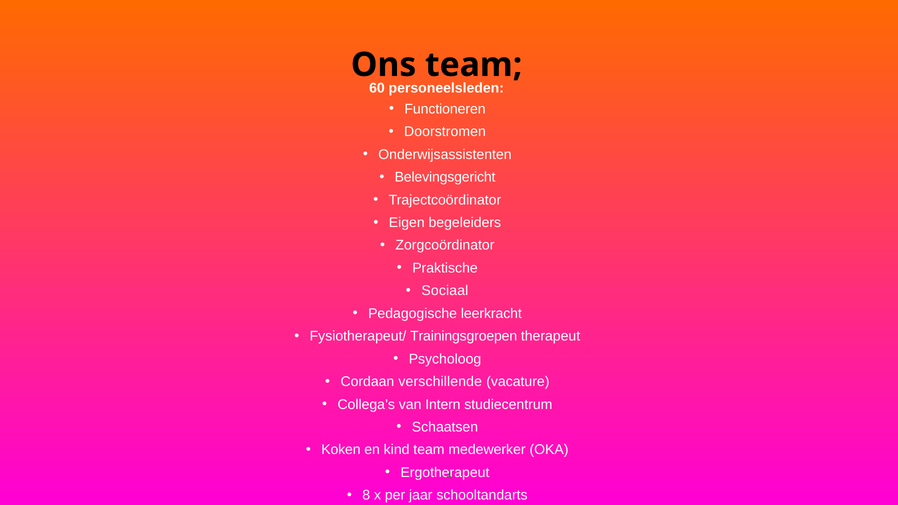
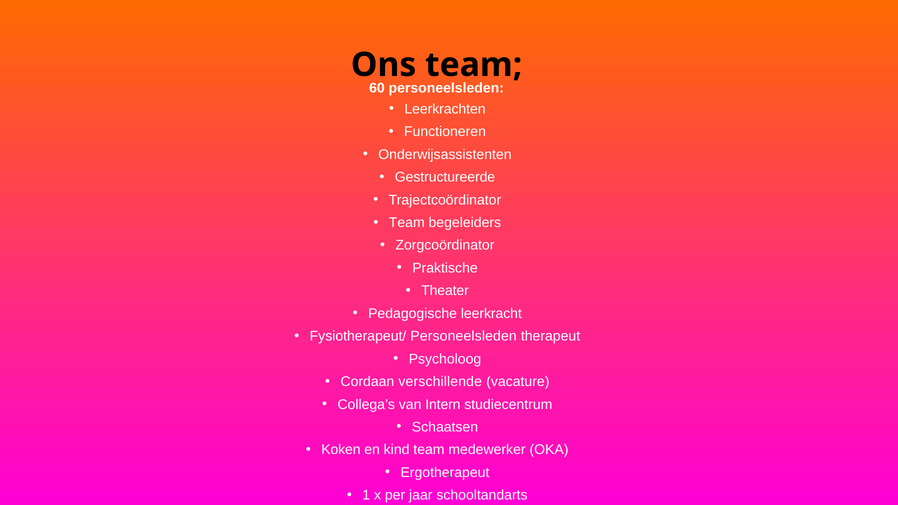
Functioneren: Functioneren -> Leerkrachten (445, 109)
Doorstromen: Doorstromen -> Functioneren (445, 132)
Belevingsgericht: Belevingsgericht -> Gestructureerde (445, 177)
Eigen: Eigen -> Team (407, 223)
Sociaal: Sociaal -> Theater (445, 291)
Fysiotherapeut/ Trainingsgroepen: Trainingsgroepen -> Personeelsleden (464, 336)
8: 8 -> 1 (366, 495)
